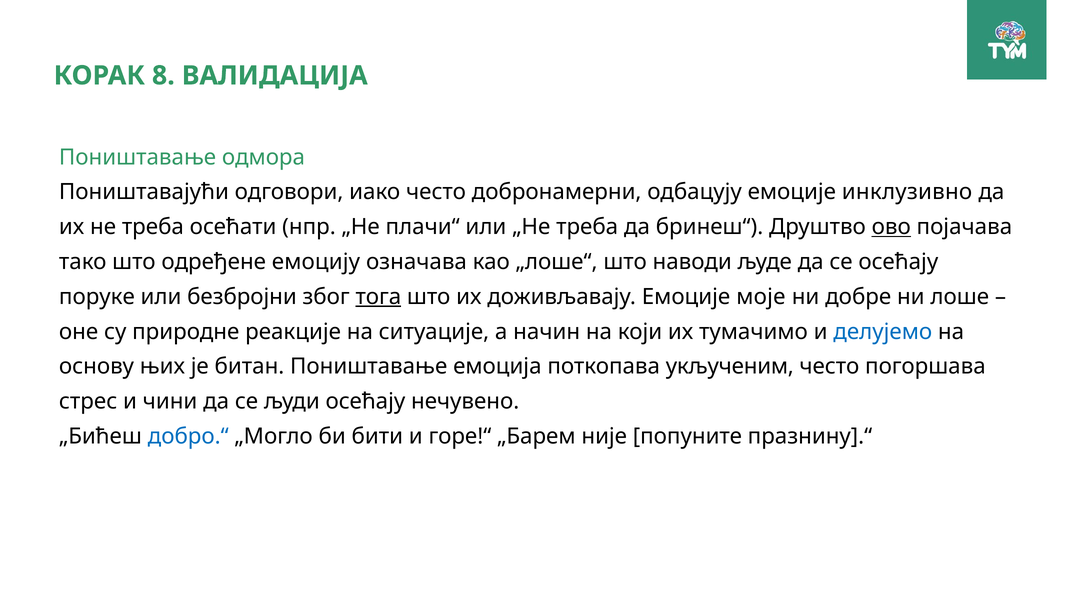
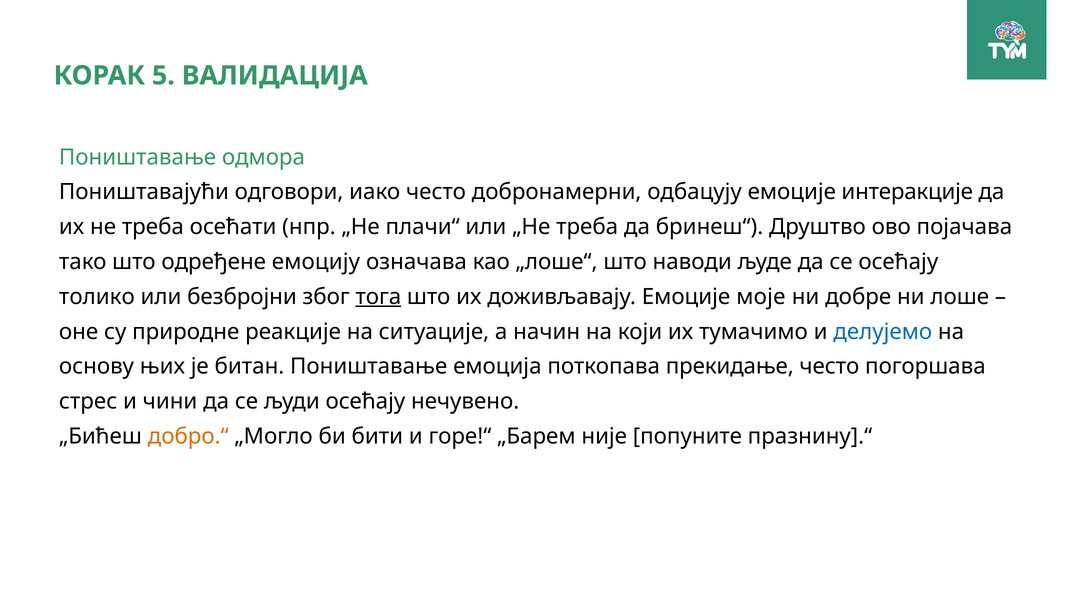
8: 8 -> 5 (163, 76)
инклузивно: инклузивно -> интеракције (907, 192)
ово underline: present -> none (891, 227)
поруке: поруке -> толико (97, 297)
укљученим: укљученим -> прекидање (730, 366)
добро.“ colour: blue -> orange (188, 436)
